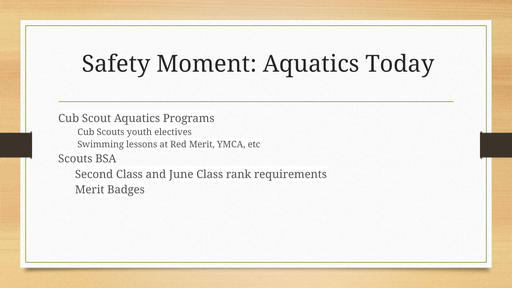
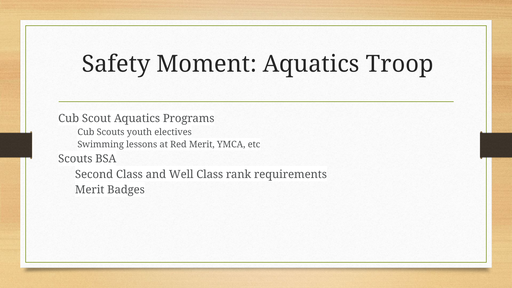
Today: Today -> Troop (400, 64)
June: June -> Well (181, 174)
